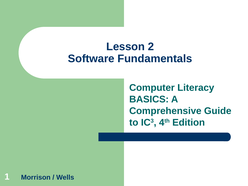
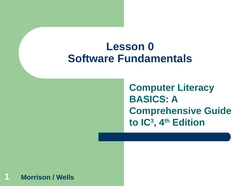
2: 2 -> 0 (151, 47)
